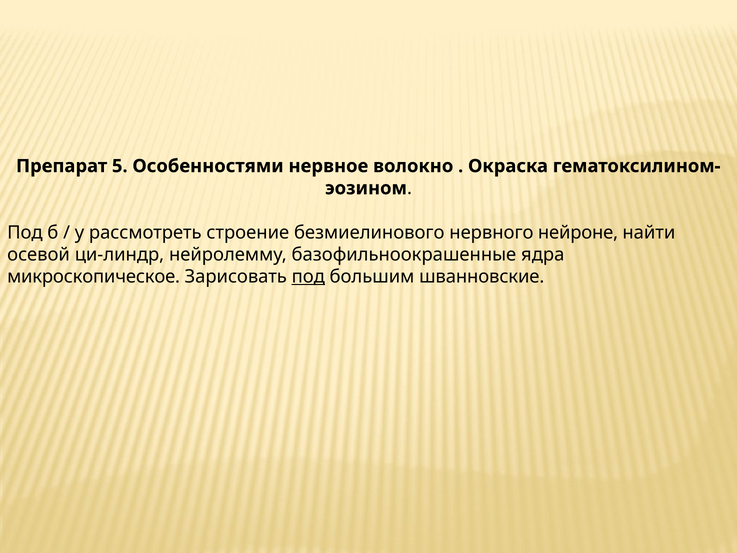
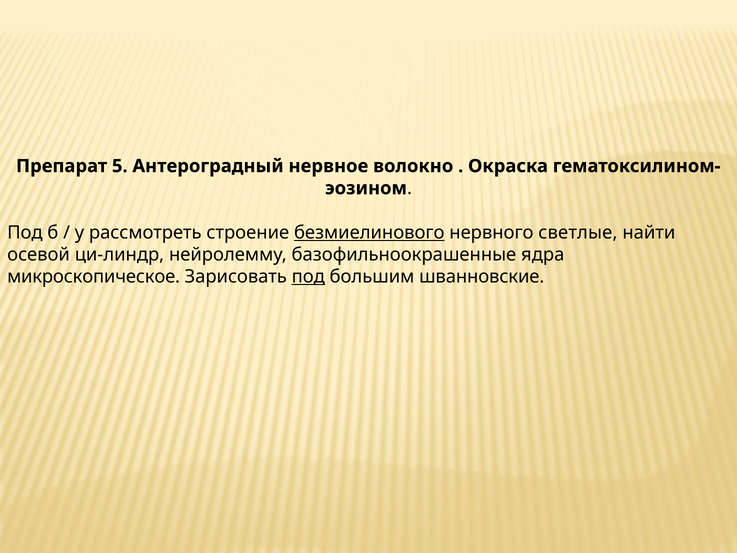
Особенностями: Особенностями -> Антероградный (208, 166)
безмиелинового underline: none -> present (369, 232)
нейроне: нейроне -> светлые (578, 232)
